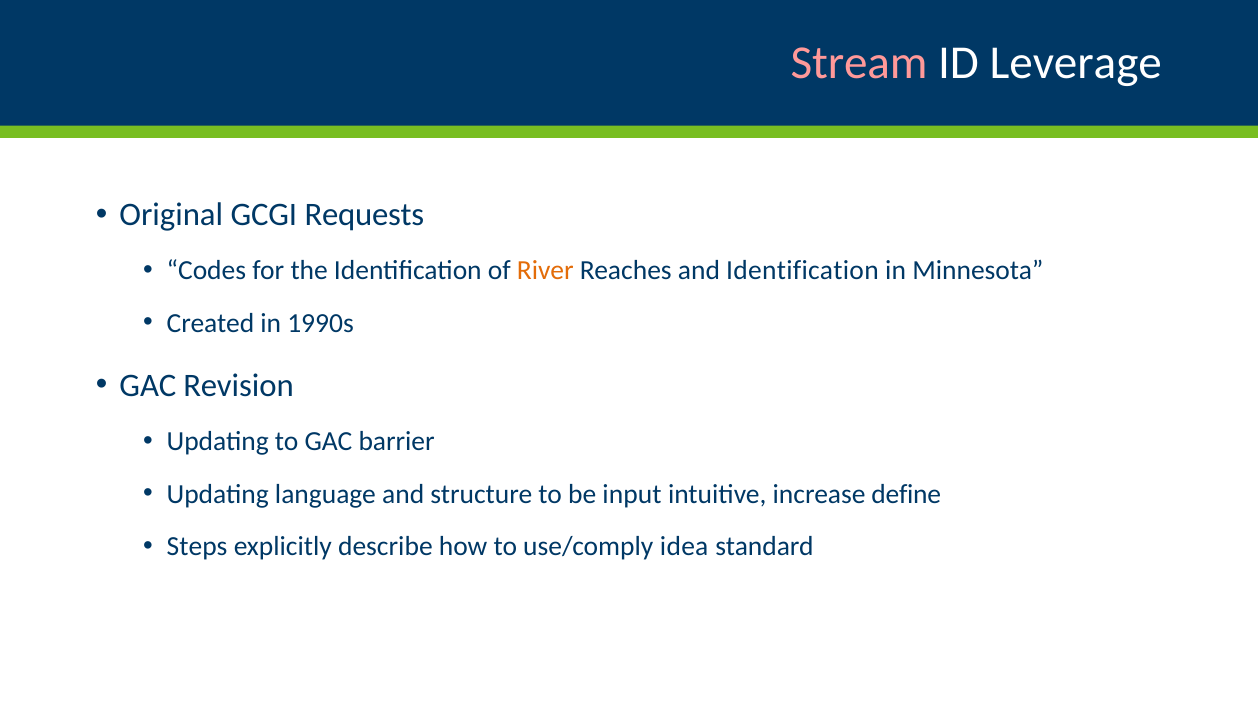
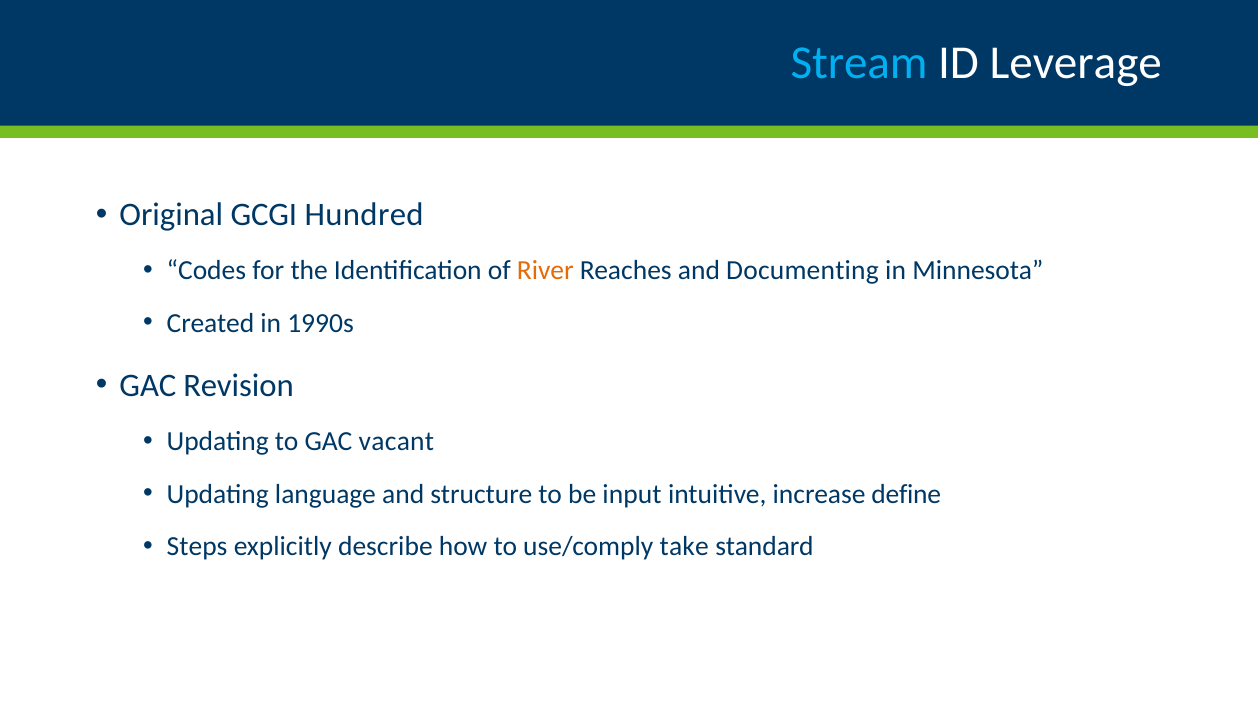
Stream colour: pink -> light blue (859, 63)
Requests: Requests -> Hundred (364, 215)
and Identification: Identification -> Documenting (802, 270)
barrier: barrier -> vacant (396, 441)
idea: idea -> take (684, 547)
